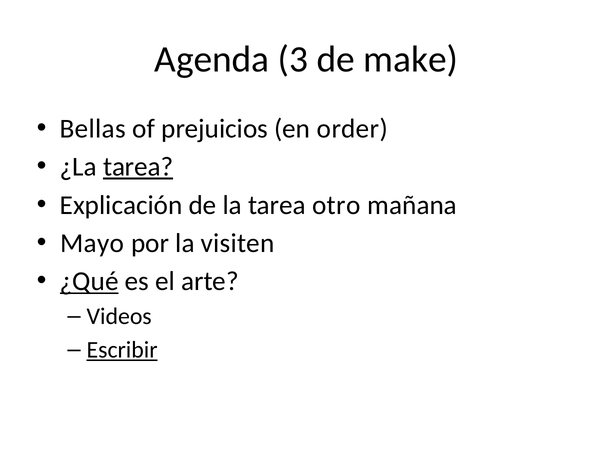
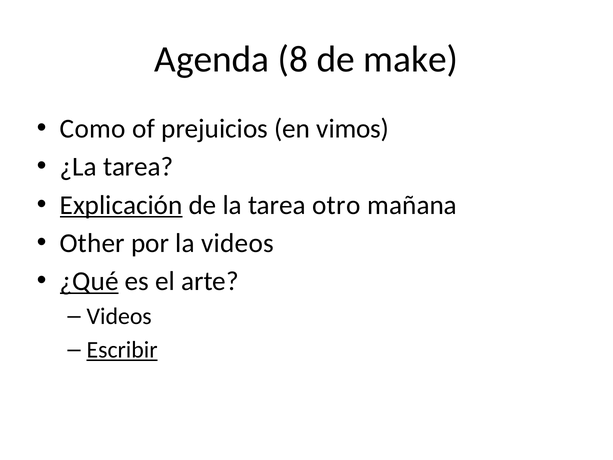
3: 3 -> 8 (293, 59)
Bellas: Bellas -> Como (93, 129)
order: order -> vimos (353, 129)
tarea underline: present -> none (138, 167)
Explicación underline: none -> present (121, 205)
Mayo: Mayo -> Other (92, 243)
la visiten: visiten -> videos (238, 243)
